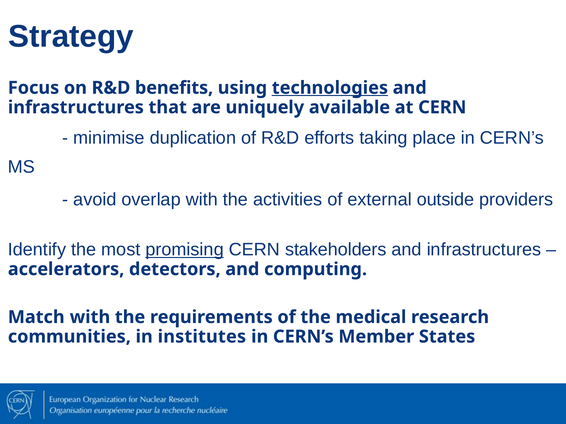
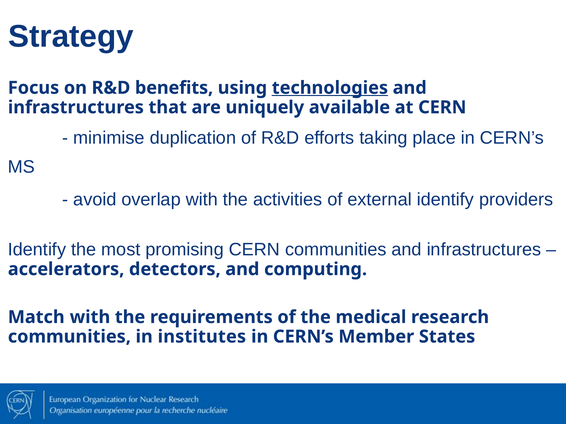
external outside: outside -> identify (445, 200)
promising underline: present -> none (185, 250)
CERN stakeholders: stakeholders -> communities (336, 250)
